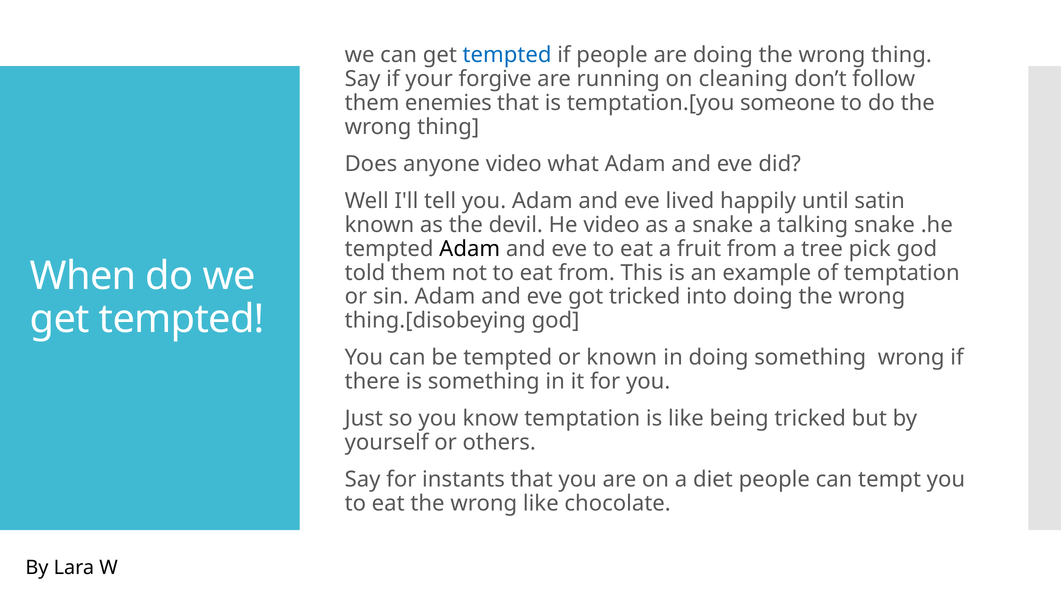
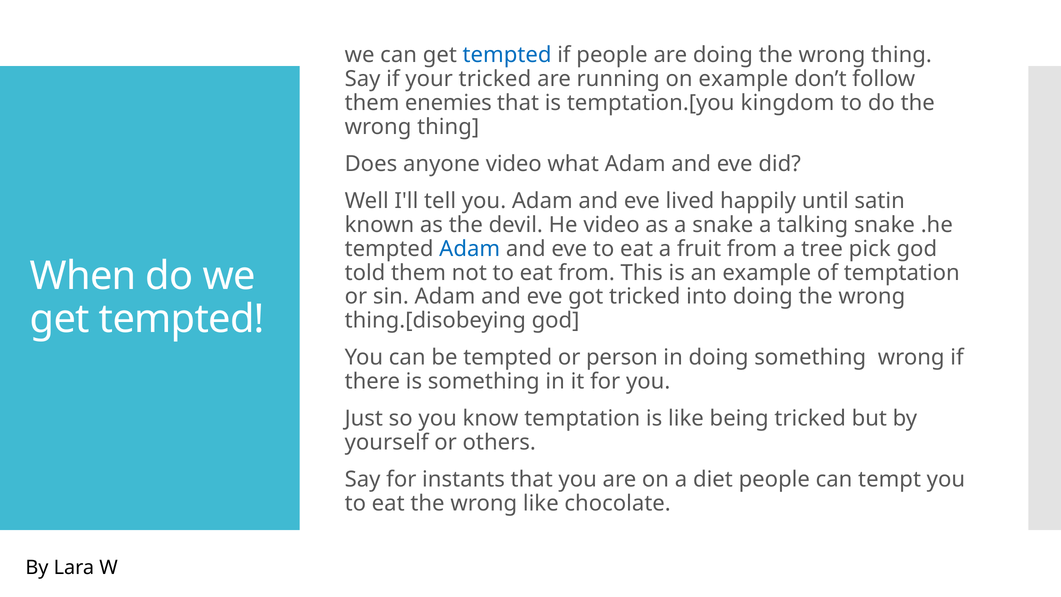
your forgive: forgive -> tricked (495, 79)
on cleaning: cleaning -> example (743, 79)
someone: someone -> kingdom (788, 103)
Adam colour: black -> blue (470, 249)
or known: known -> person (622, 358)
